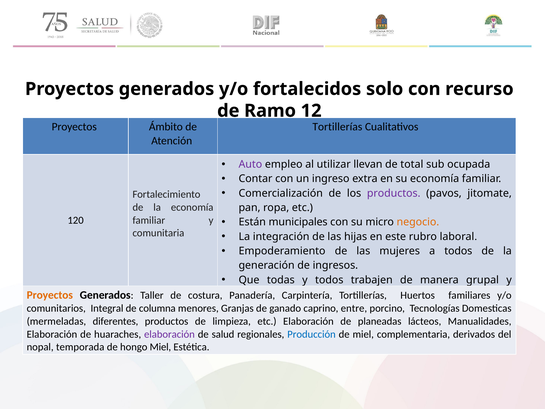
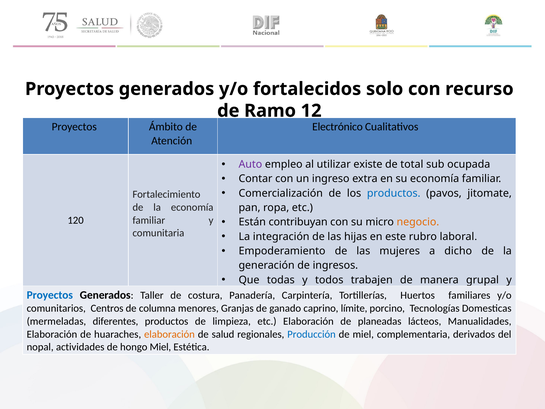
Tortillerías: Tortillerías -> Electrónico (337, 127)
llevan: llevan -> existe (368, 164)
productos colour: purple -> blue (394, 193)
municipales: municipales -> contribuyan (298, 222)
a todos: todos -> dicho (458, 251)
Proyectos colour: orange -> blue (50, 295)
Integral: Integral -> Centros (107, 308)
entre: entre -> límite (354, 308)
elaboración colour: purple -> orange (169, 334)
temporada: temporada -> actividades (80, 347)
